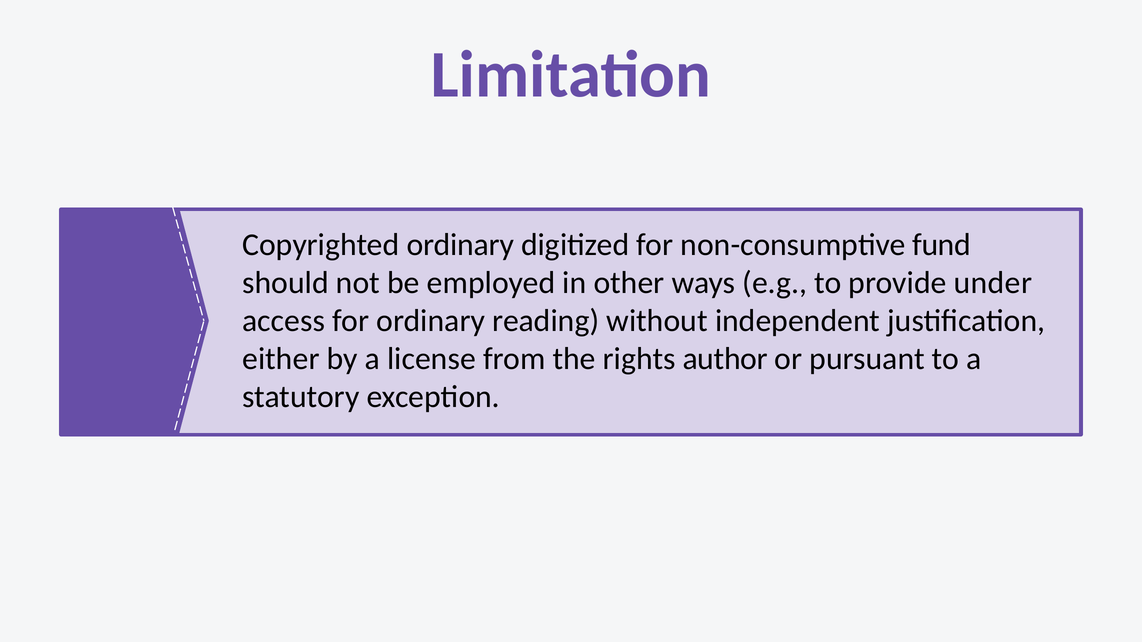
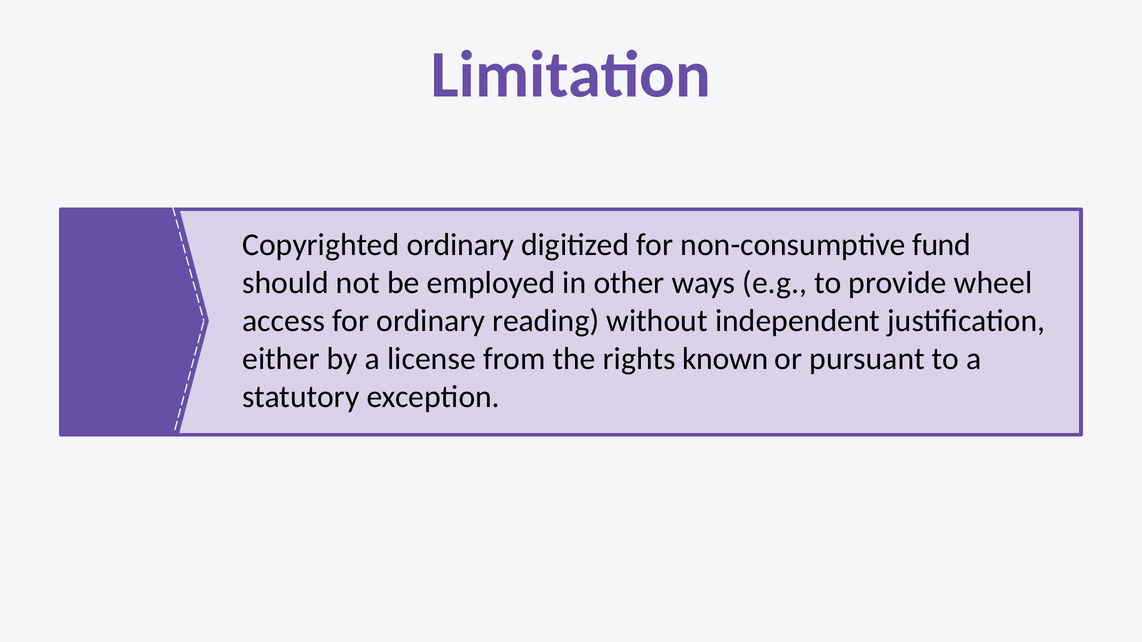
under: under -> wheel (993, 283)
author: author -> known (725, 359)
